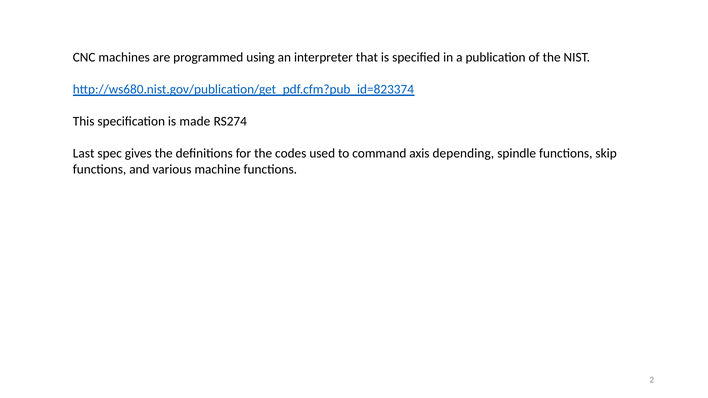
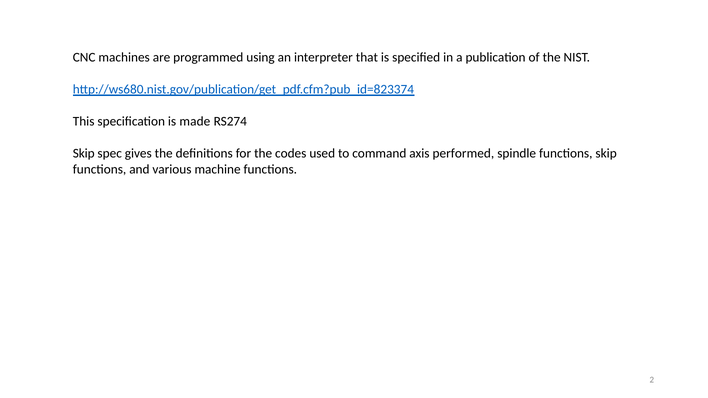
Last: Last -> Skip (84, 153)
depending: depending -> performed (463, 153)
